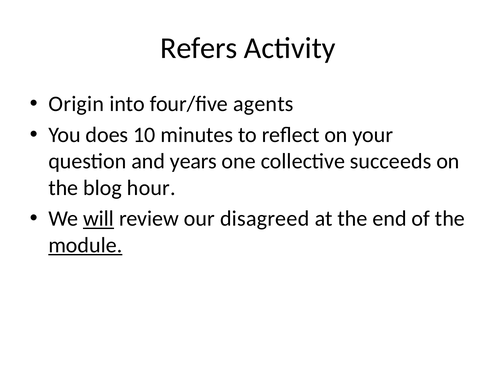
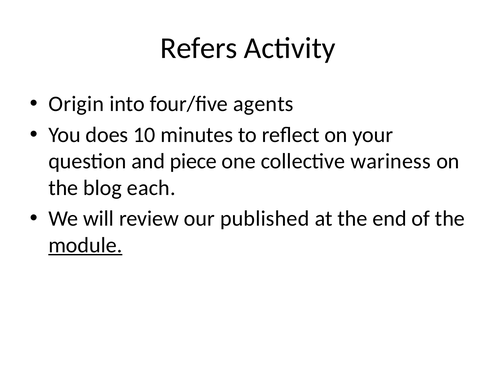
years: years -> piece (193, 161)
succeeds: succeeds -> wariness (391, 161)
hour: hour -> each (151, 188)
will underline: present -> none (99, 219)
disagreed: disagreed -> published (265, 219)
